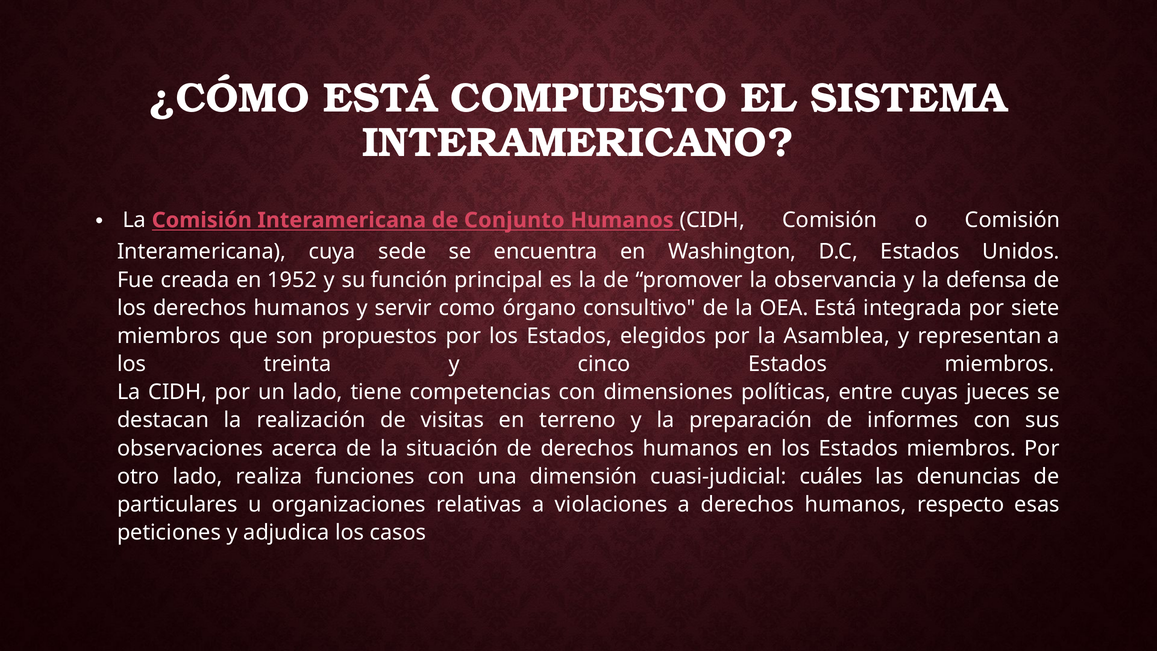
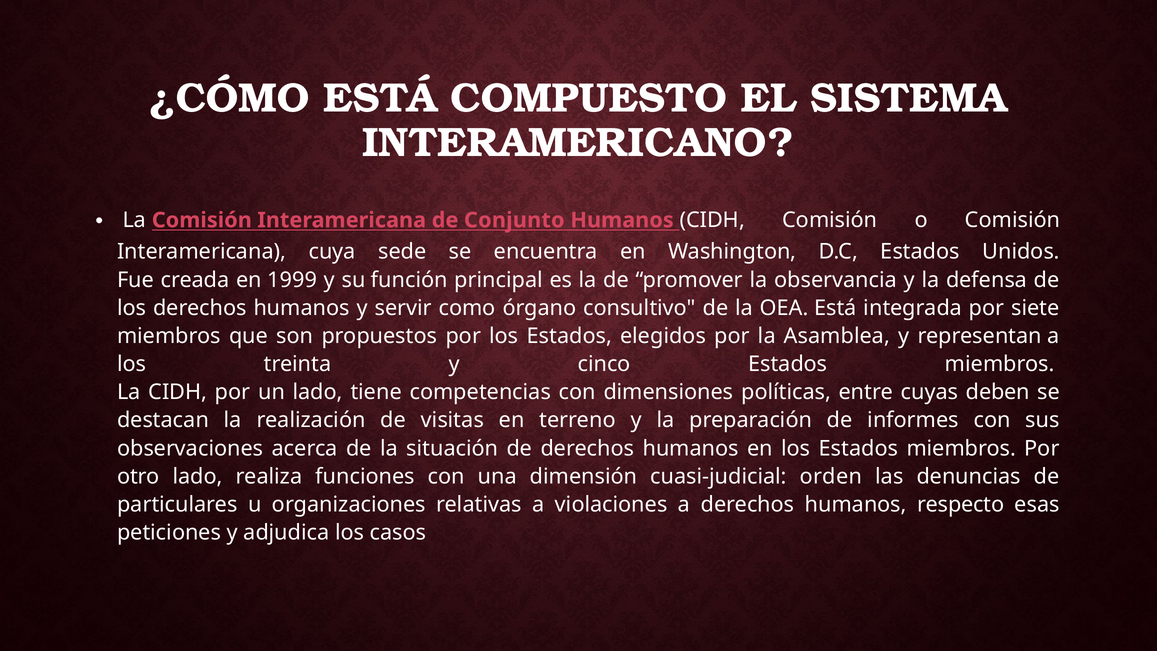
1952: 1952 -> 1999 (292, 280)
jueces: jueces -> deben (998, 392)
cuáles: cuáles -> orden (831, 476)
